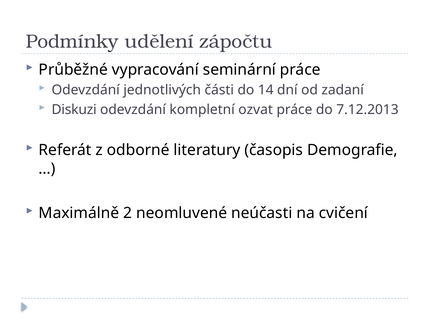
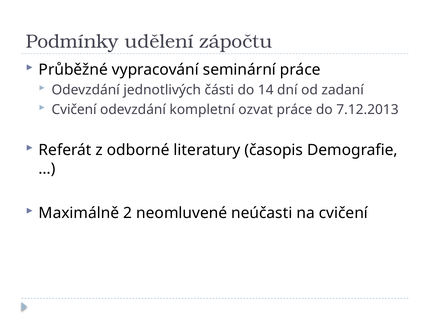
Diskuzi: Diskuzi -> Cvičení (74, 110)
